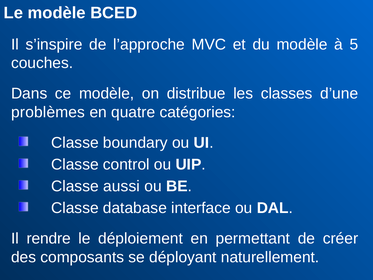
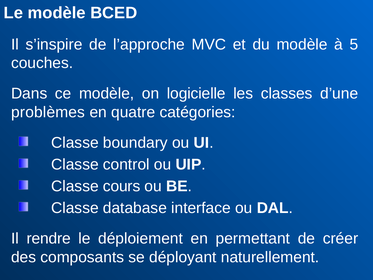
distribue: distribue -> logicielle (196, 94)
aussi: aussi -> cours (122, 186)
